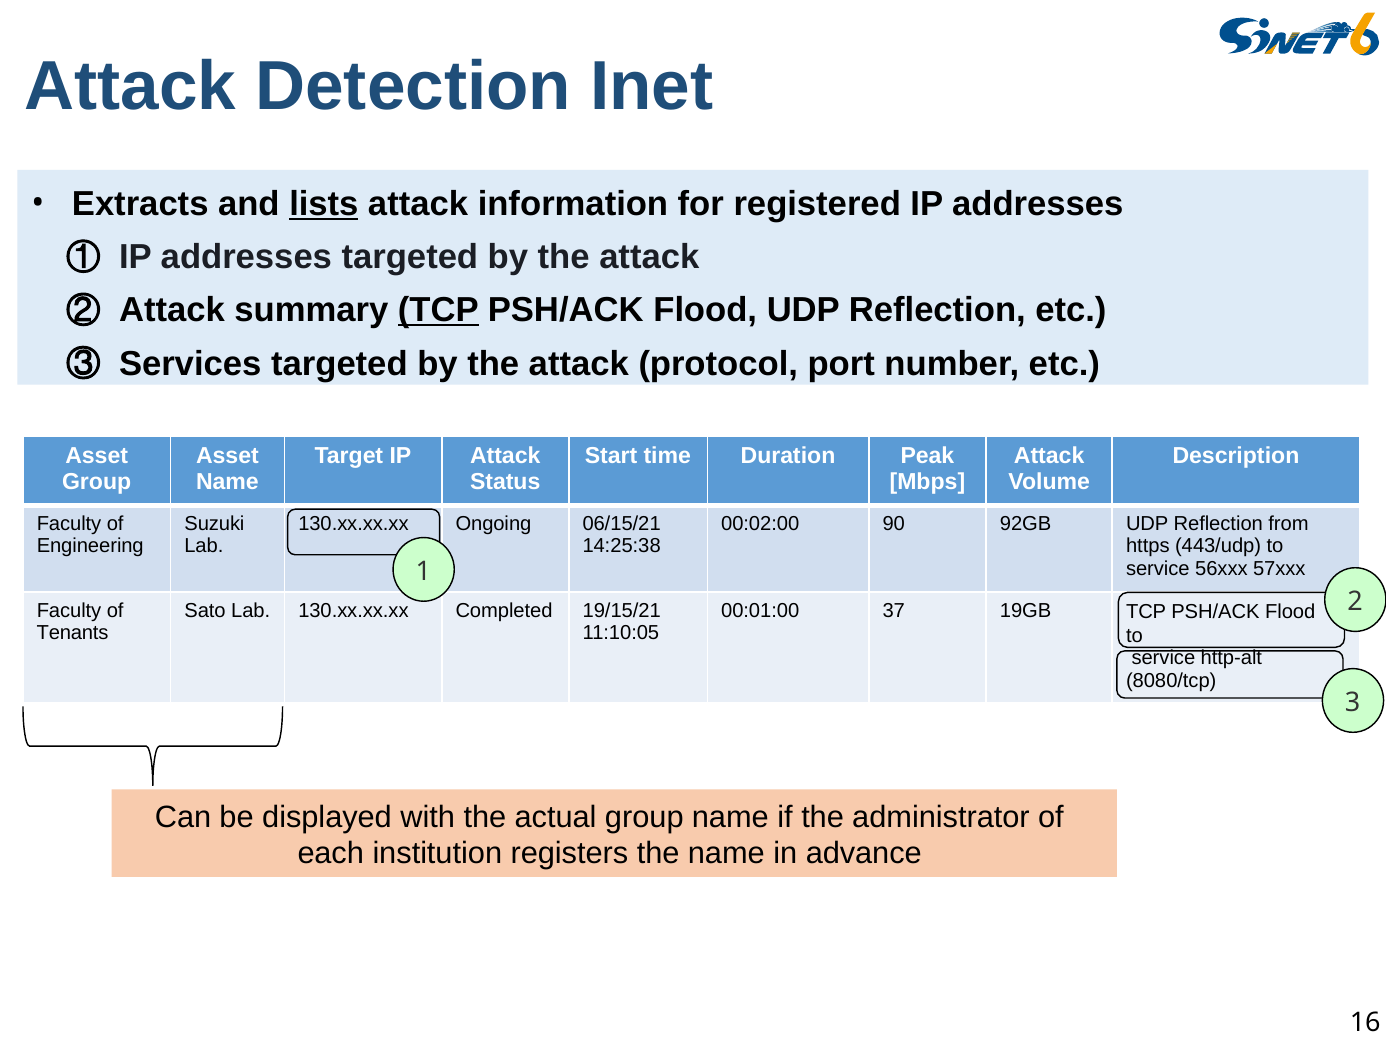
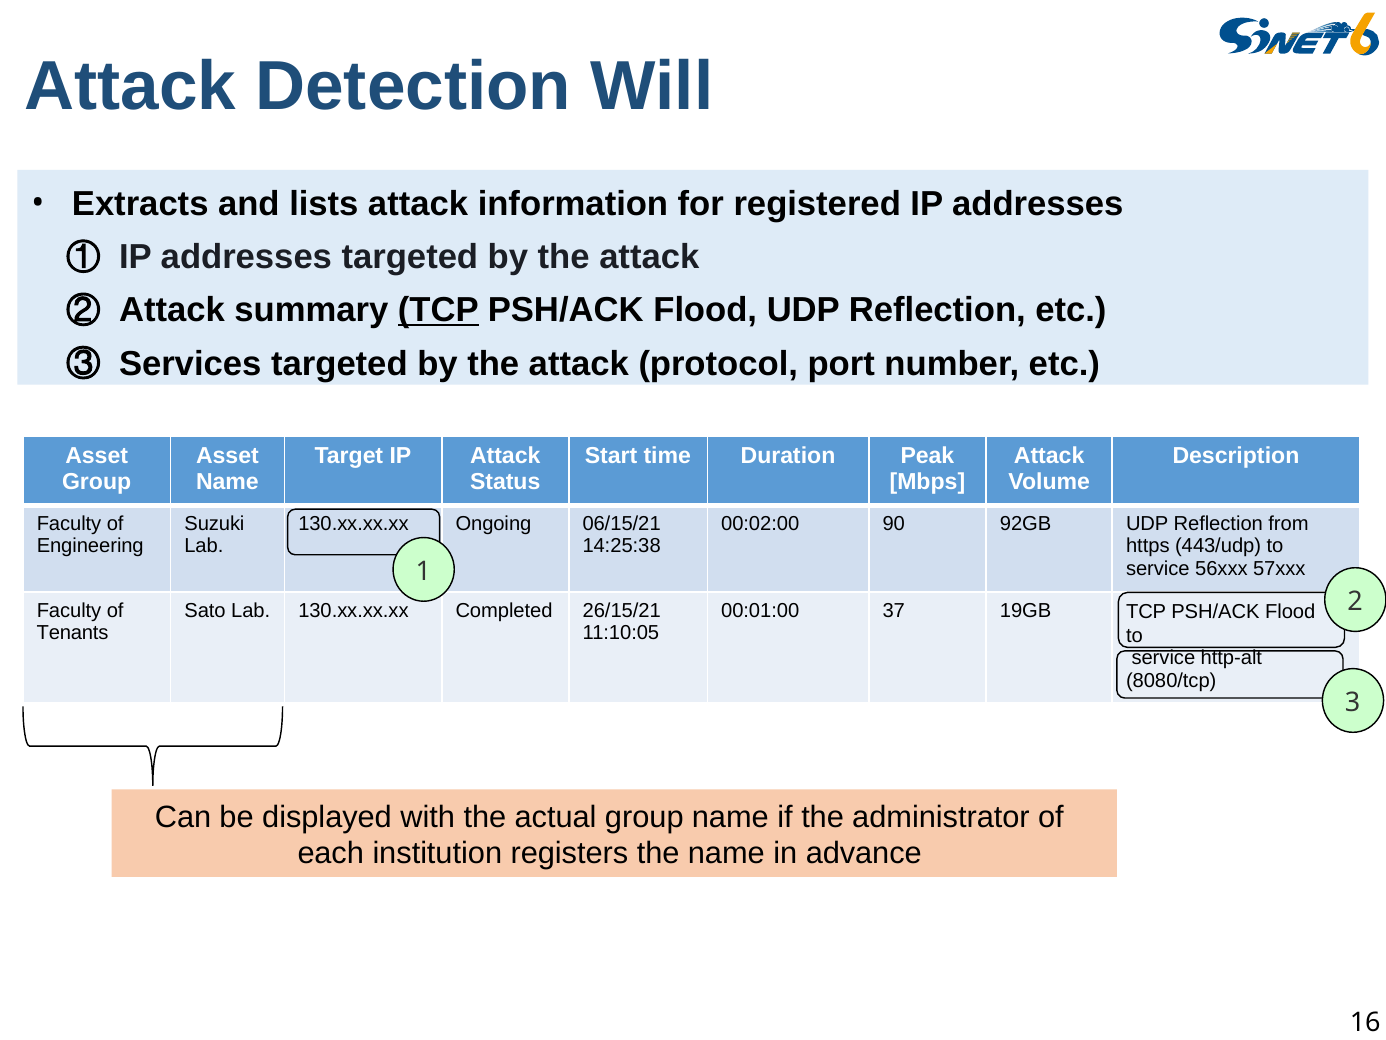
Inet: Inet -> Will (652, 87)
lists underline: present -> none (324, 204)
19/15/21: 19/15/21 -> 26/15/21 (622, 610)
